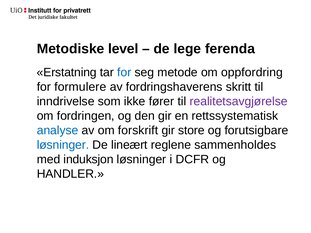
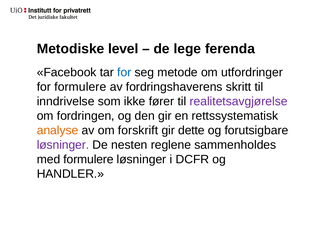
Erstatning: Erstatning -> Facebook (67, 72)
oppfordring: oppfordring -> utfordringer (252, 72)
analyse colour: blue -> orange (58, 130)
store: store -> dette (191, 130)
løsninger colour: blue -> purple (63, 145)
lineært: lineært -> nesten (129, 145)
med induksjon: induksjon -> formulere (89, 160)
